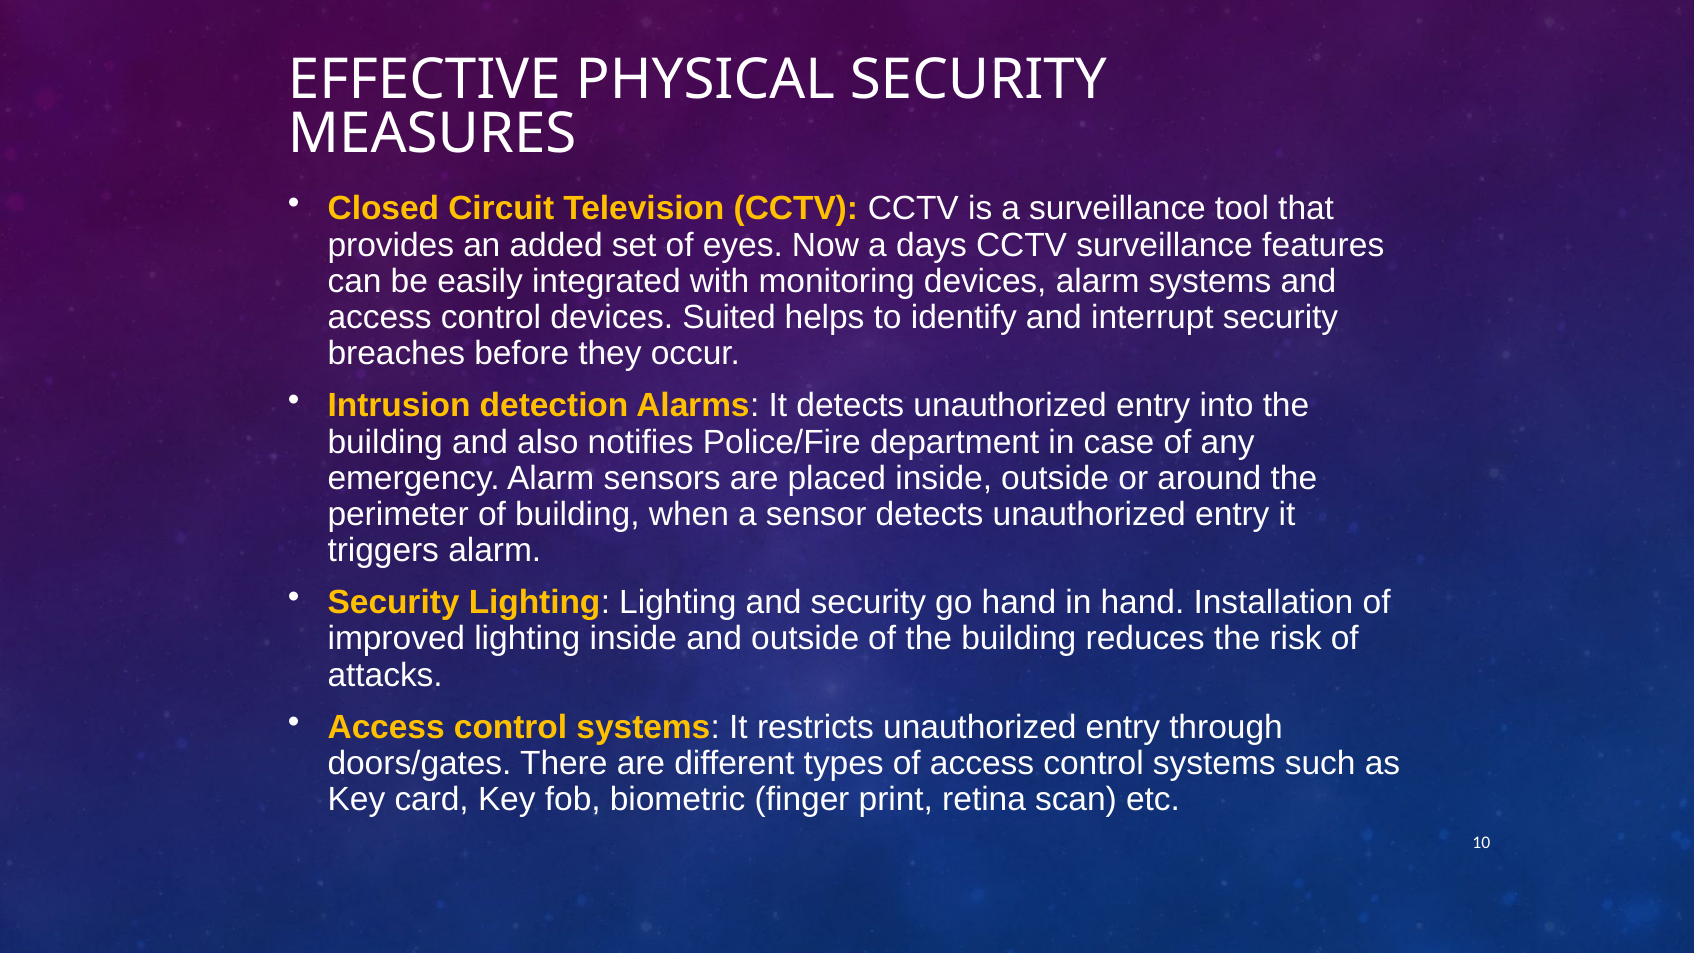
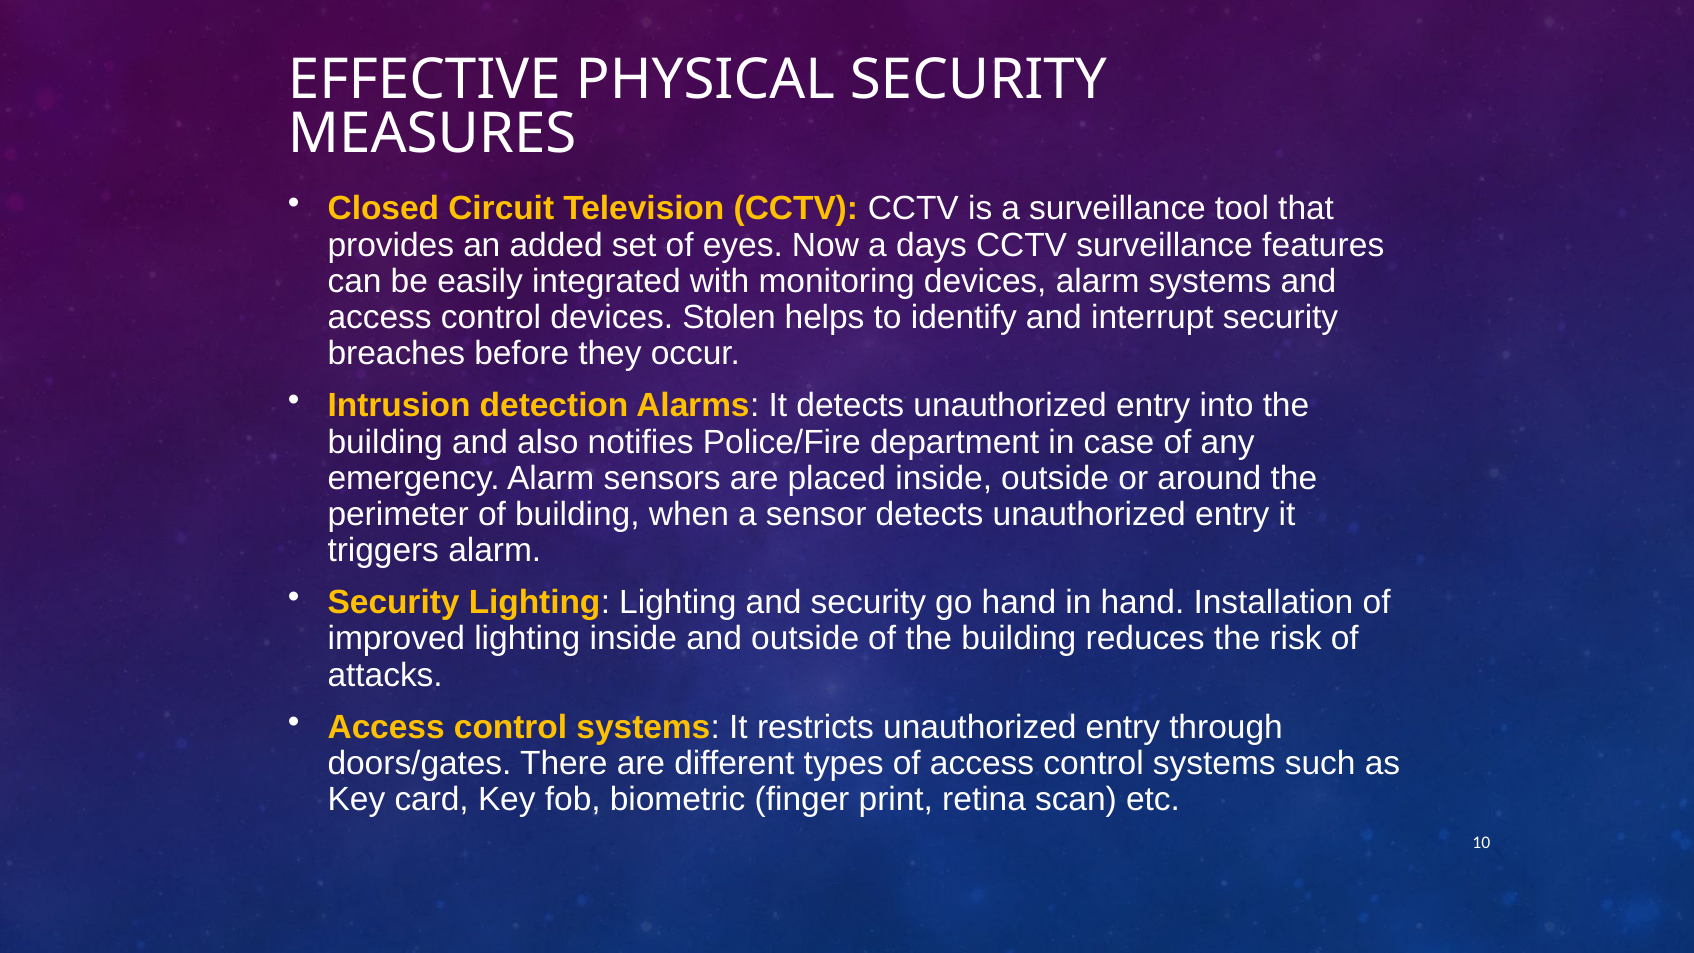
Suited: Suited -> Stolen (729, 317)
